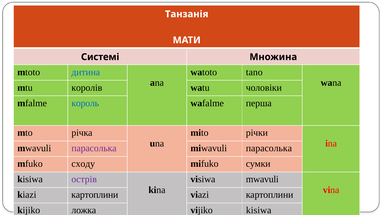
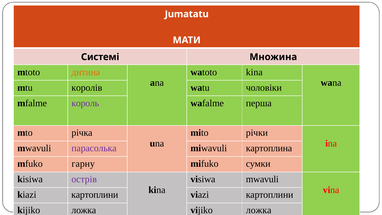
Танзанія: Танзанія -> Jumatatu (187, 14)
дитина colour: blue -> orange (86, 72)
watoto tano: tano -> kina (254, 72)
король colour: blue -> purple (85, 103)
miwavuli парасолька: парасолька -> картоплина (269, 148)
сходу: сходу -> гарну (83, 164)
vijiko kisiwa: kisiwa -> ложка (259, 210)
